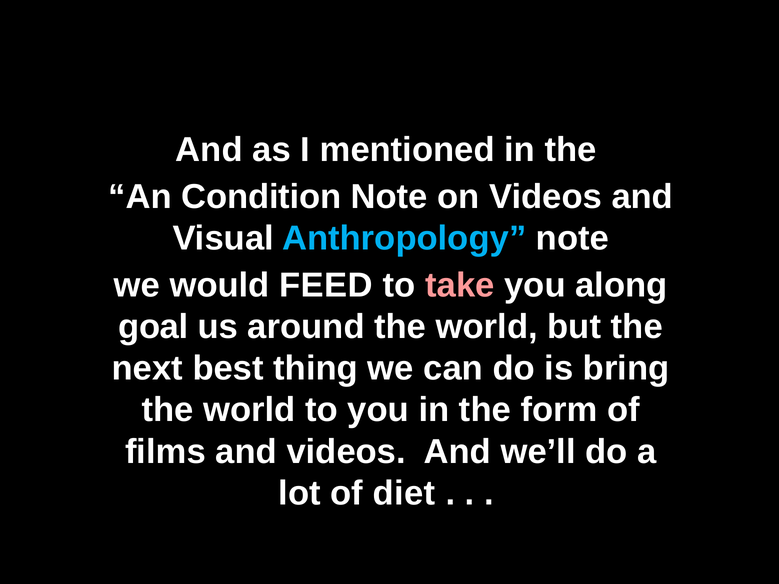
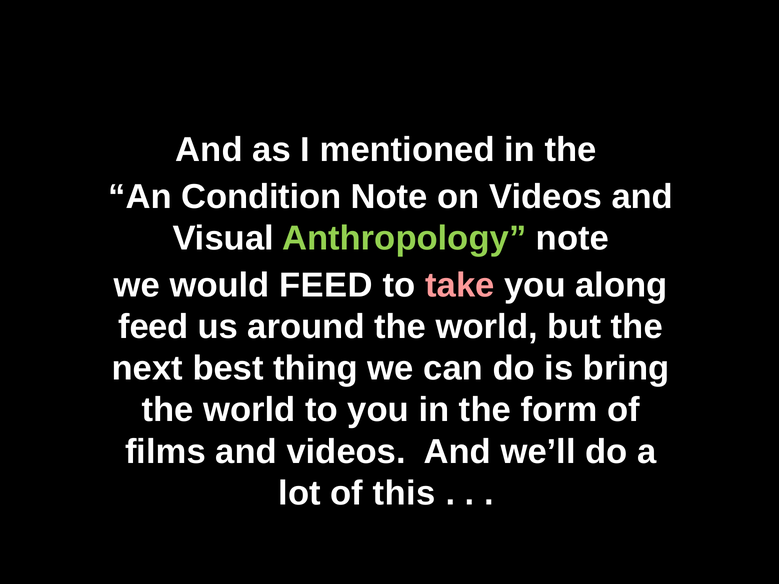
Anthropology colour: light blue -> light green (404, 239)
goal: goal -> feed (153, 327)
diet: diet -> this (404, 493)
